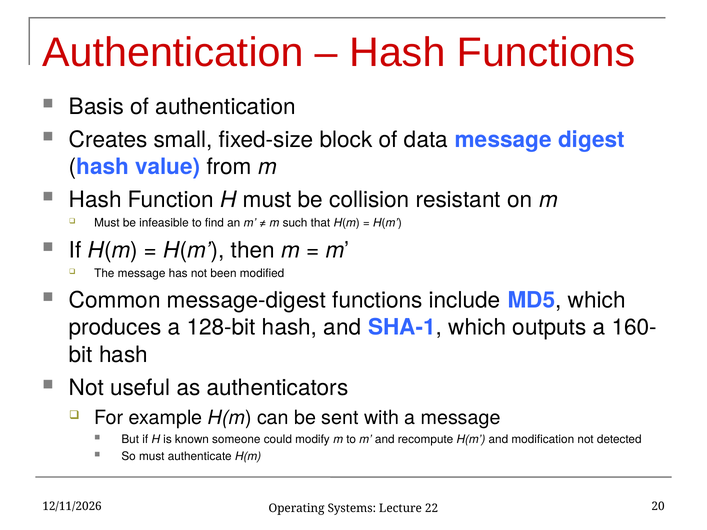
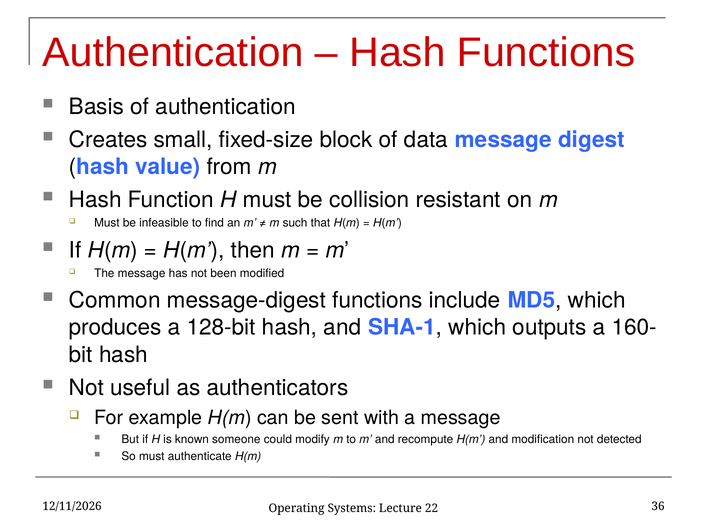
20: 20 -> 36 (658, 506)
